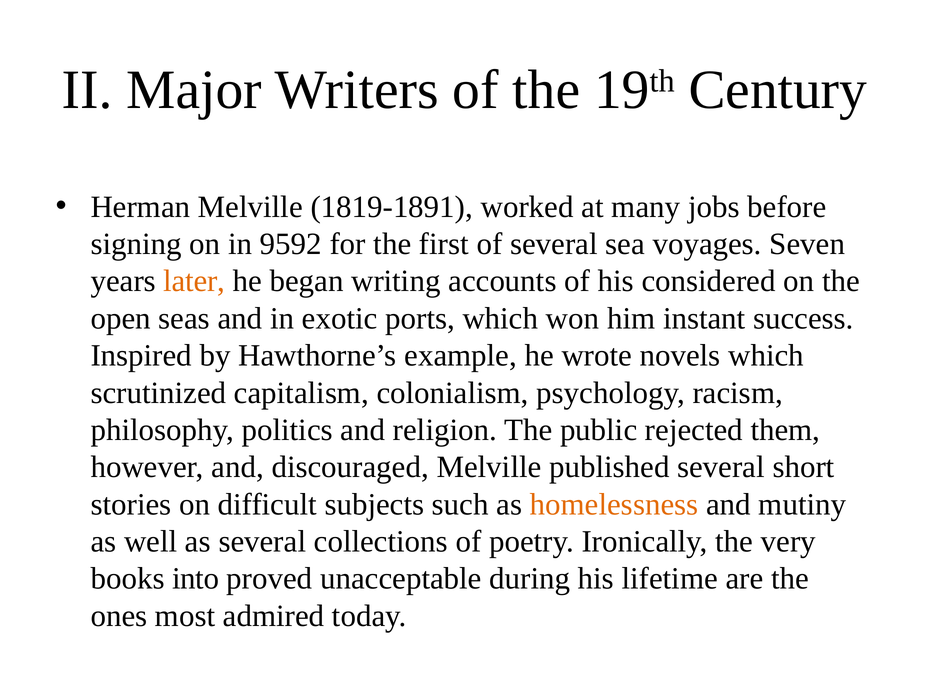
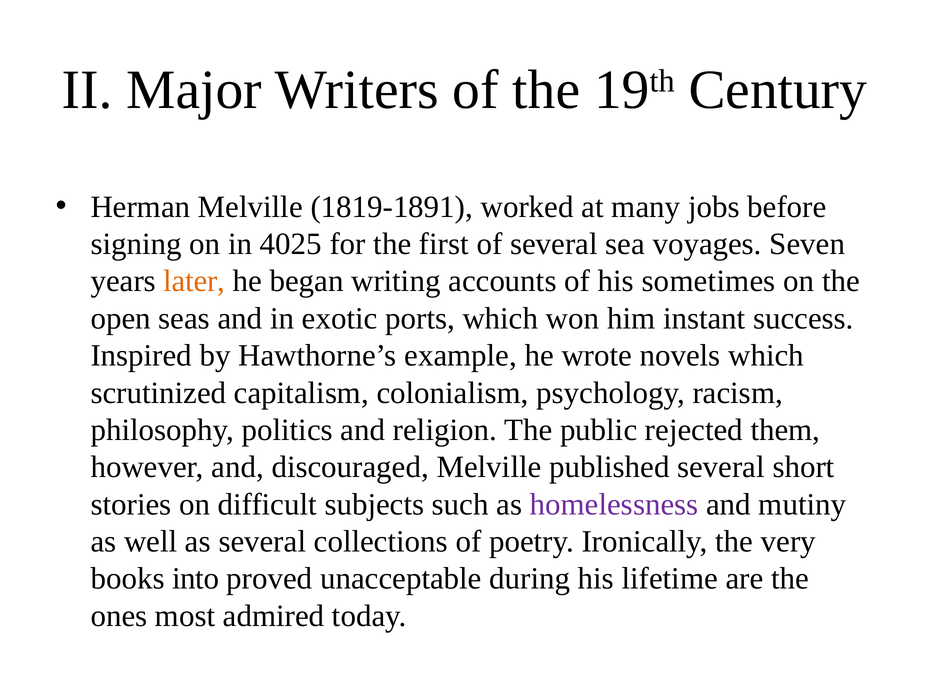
9592: 9592 -> 4025 (291, 244)
considered: considered -> sometimes (709, 281)
homelessness colour: orange -> purple (614, 504)
